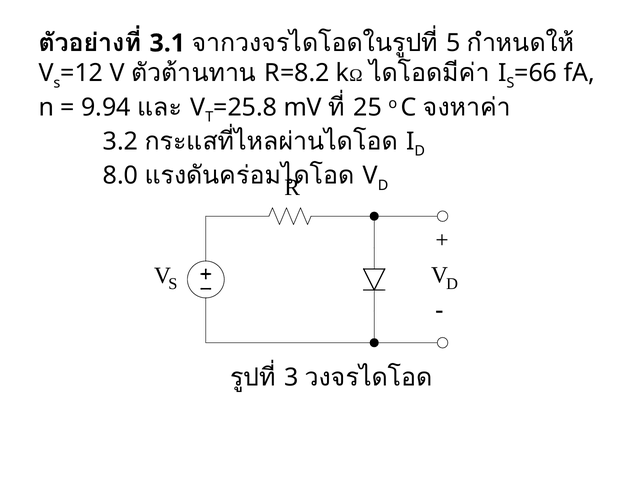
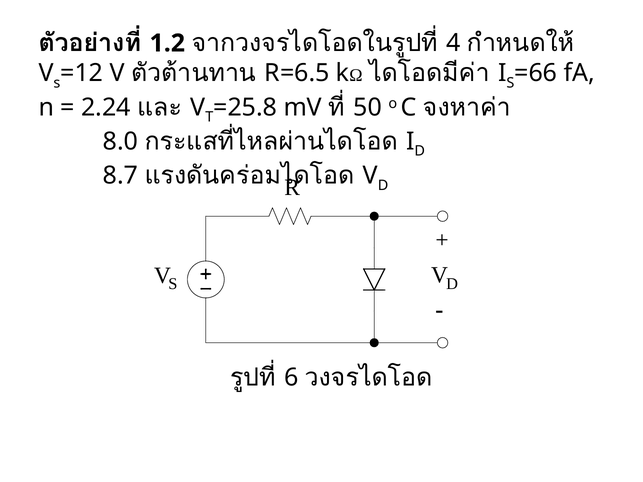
3.1: 3.1 -> 1.2 (167, 43)
5: 5 -> 4 (453, 43)
R=8.2: R=8.2 -> R=6.5 (297, 73)
9.94: 9.94 -> 2.24 (106, 107)
25: 25 -> 50 (368, 107)
3.2: 3.2 -> 8.0 (121, 142)
8.0: 8.0 -> 8.7 (121, 176)
3: 3 -> 6 (291, 377)
